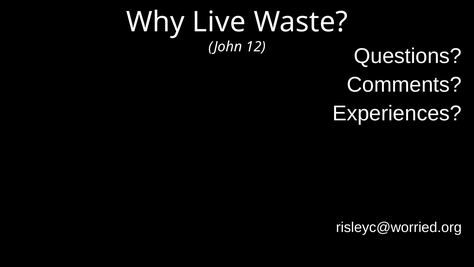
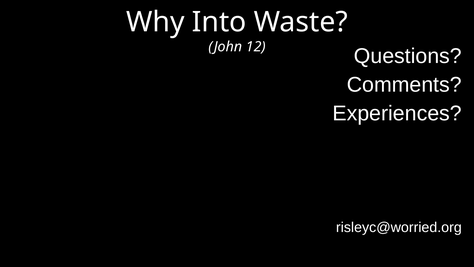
Live: Live -> Into (219, 22)
